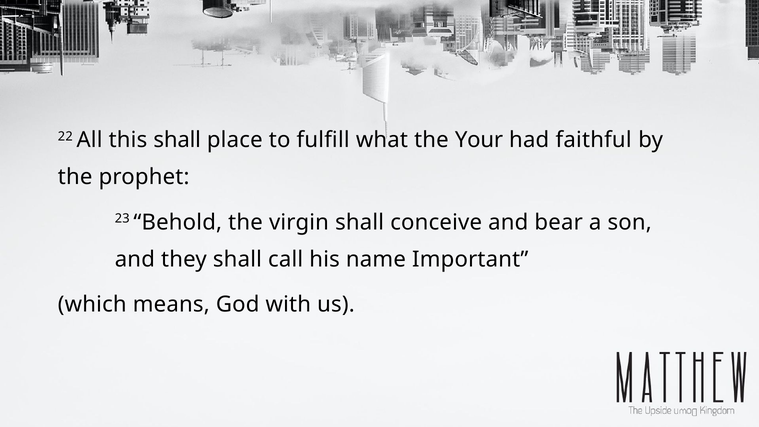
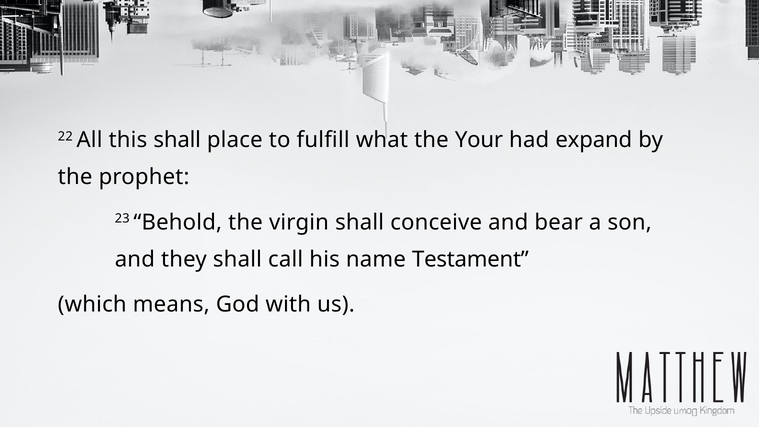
faithful: faithful -> expand (594, 140)
Important: Important -> Testament (470, 259)
